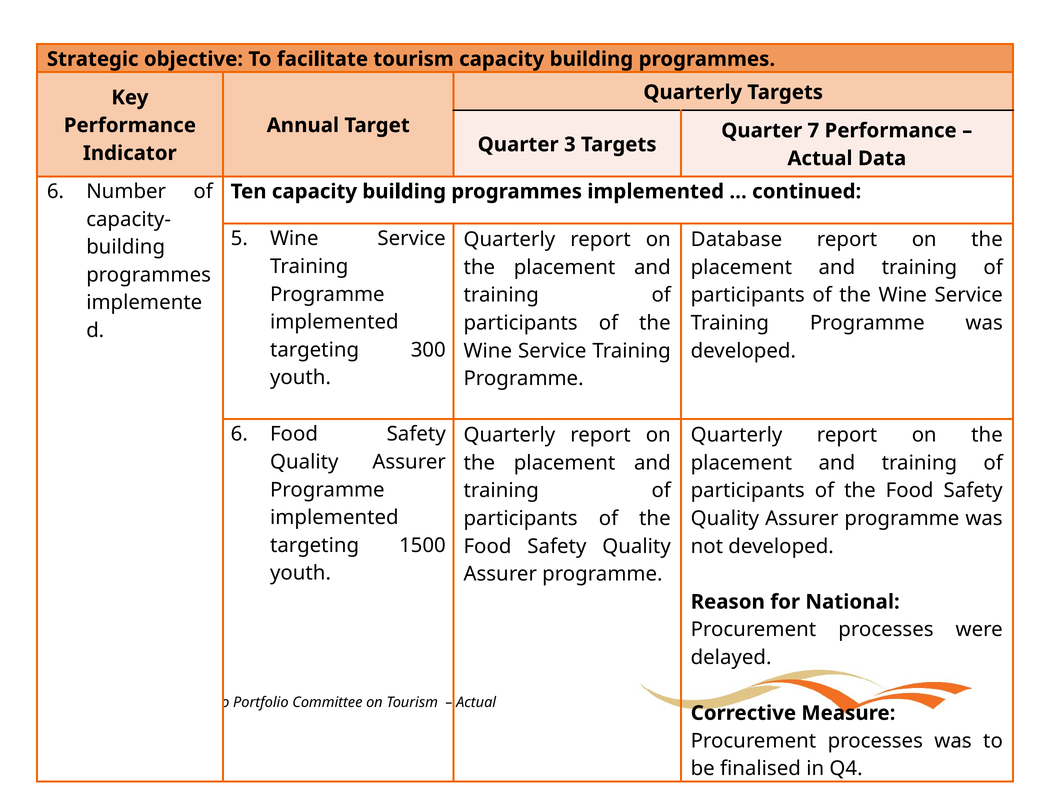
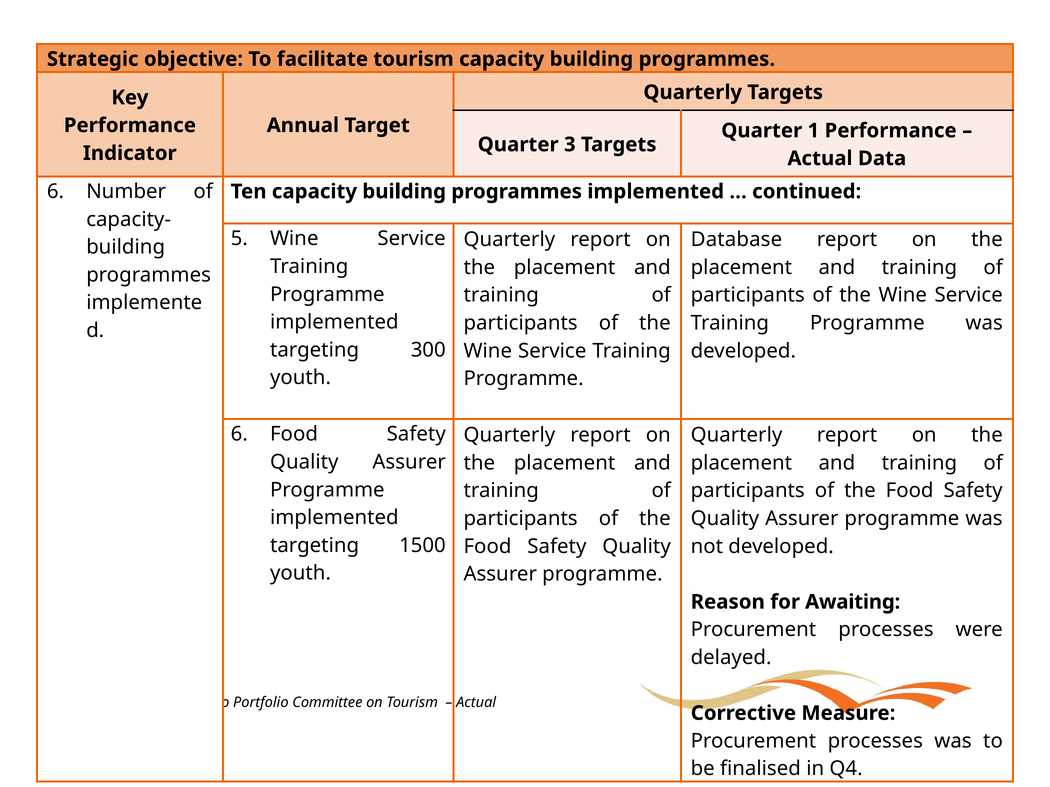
7: 7 -> 1 (813, 131)
National: National -> Awaiting (853, 602)
